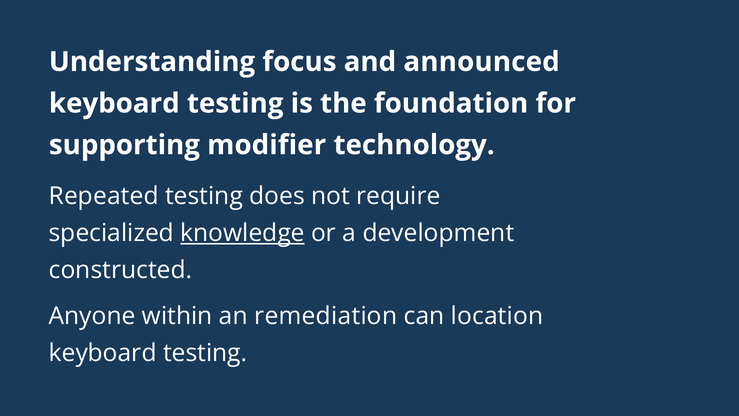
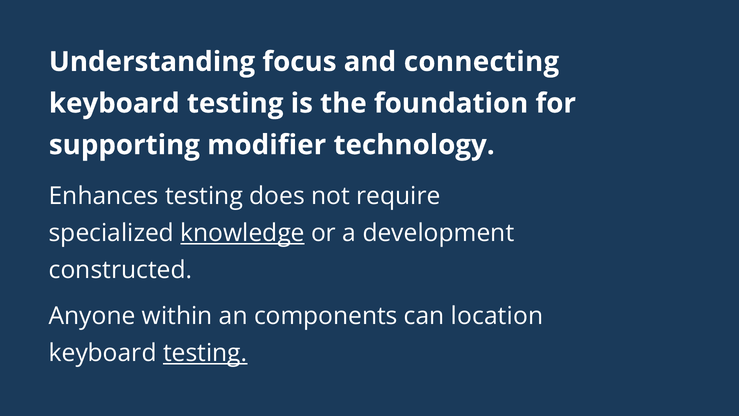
announced: announced -> connecting (482, 62)
Repeated: Repeated -> Enhances (104, 196)
remediation: remediation -> components (326, 316)
testing underline: none -> present (205, 353)
